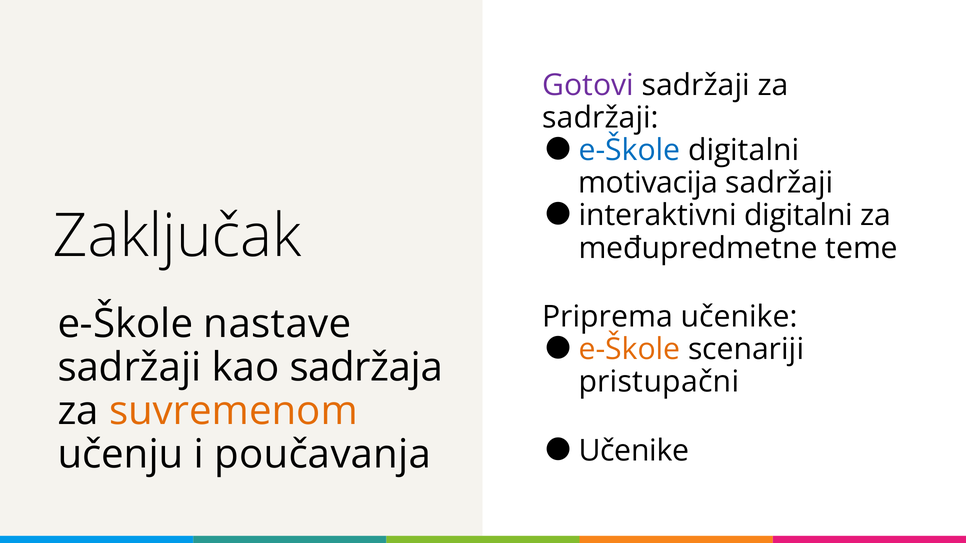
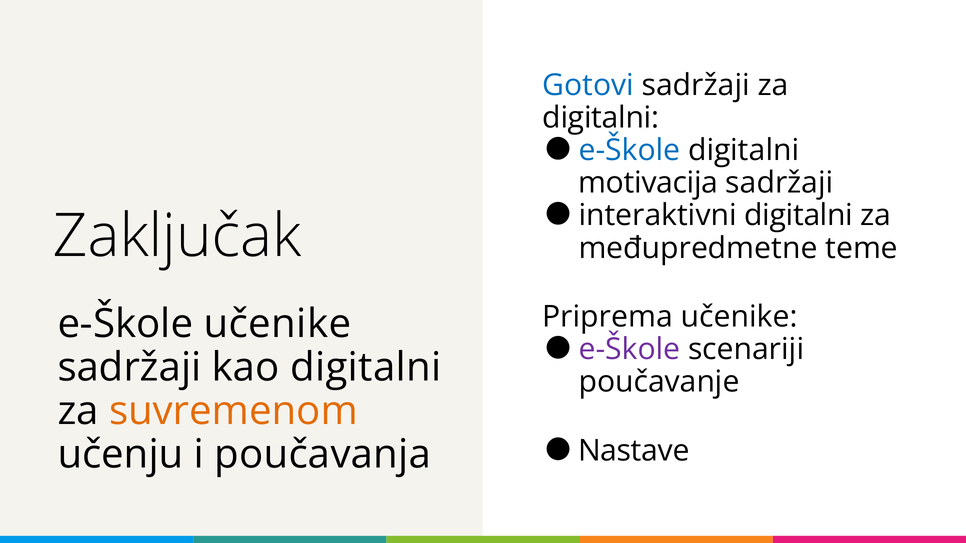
Gotovi colour: purple -> blue (588, 85)
sadržaji: sadržaji -> digitalni (601, 118)
e-Škole nastave: nastave -> učenike (277, 324)
e-Škole colour: orange -> purple (629, 350)
kao sadržaja: sadržaja -> digitalni (366, 368)
pristupačni: pristupačni -> poučavanje (659, 382)
Učenike: Učenike -> Nastave (634, 451)
